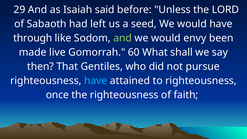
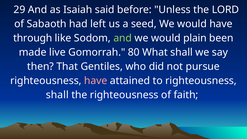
envy: envy -> plain (195, 38)
60: 60 -> 80 (134, 52)
have colour: light blue -> pink (96, 81)
once: once -> shall (57, 95)
